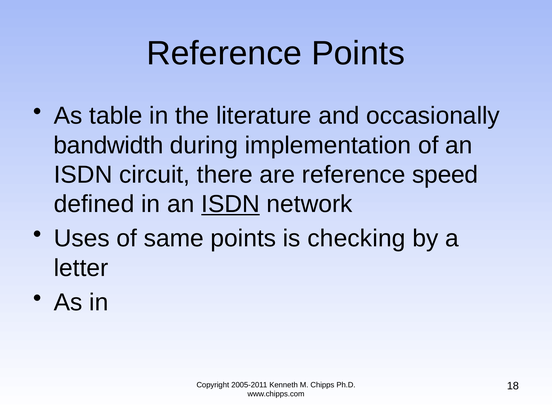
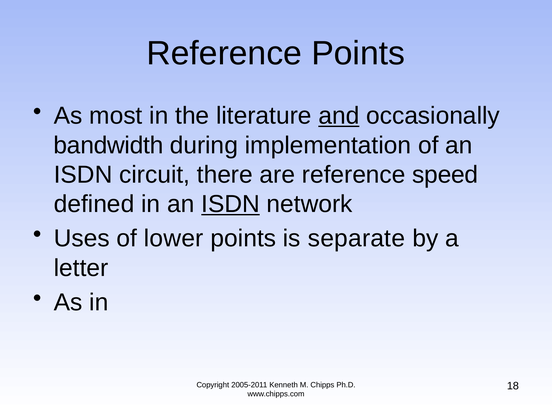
table: table -> most (116, 116)
and underline: none -> present (339, 116)
same: same -> lower (174, 238)
checking: checking -> separate (356, 238)
